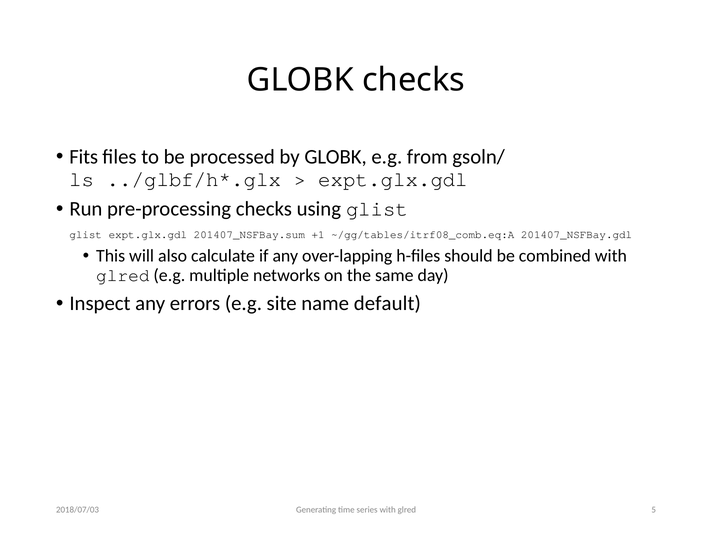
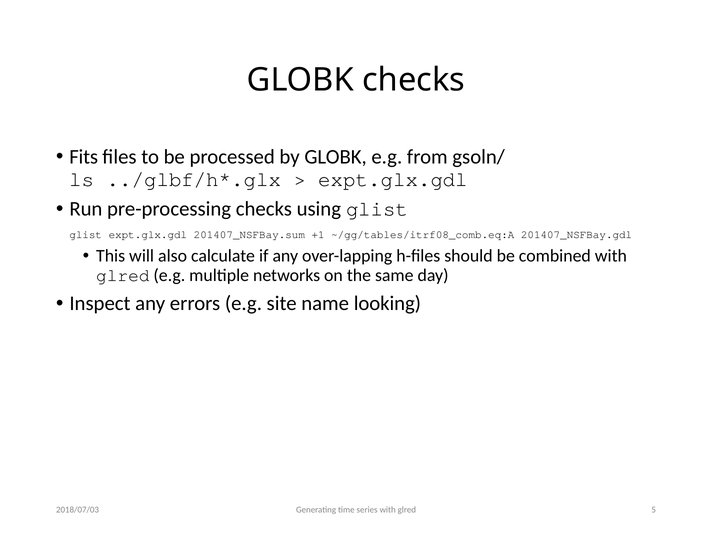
default: default -> looking (387, 304)
